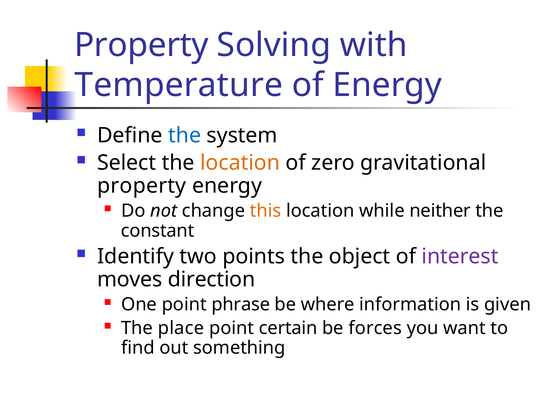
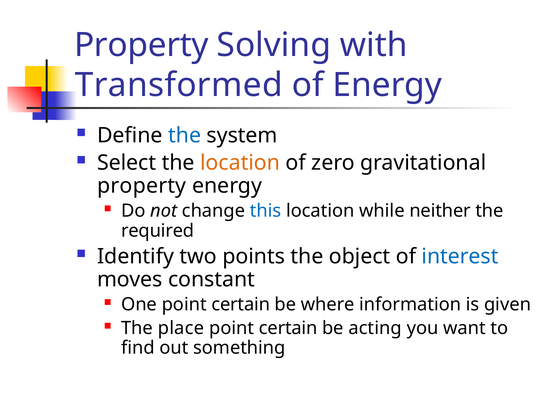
Temperature: Temperature -> Transformed (179, 85)
this colour: orange -> blue (266, 211)
constant: constant -> required (158, 231)
interest colour: purple -> blue (460, 256)
direction: direction -> constant (211, 279)
One point phrase: phrase -> certain (241, 304)
forces: forces -> acting (375, 328)
